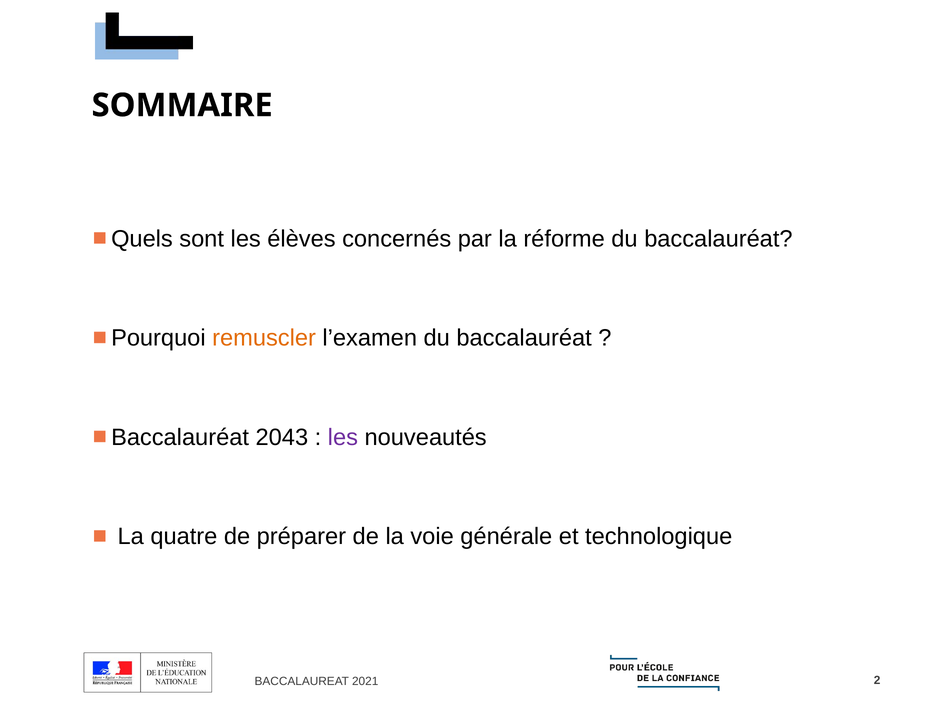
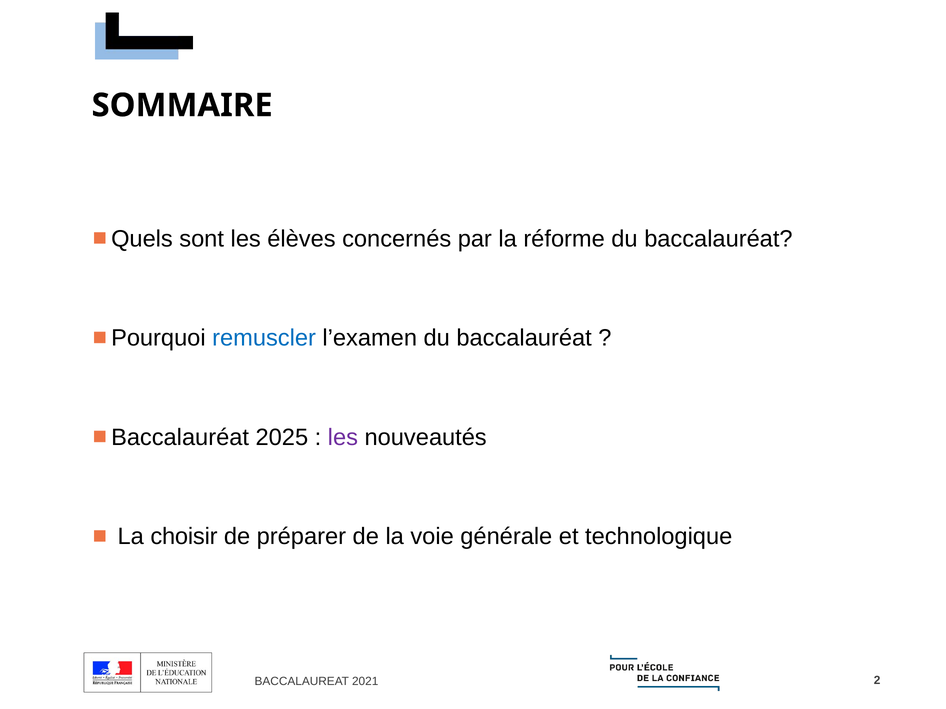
remuscler colour: orange -> blue (264, 338)
2043: 2043 -> 2025 (282, 438)
quatre: quatre -> choisir (184, 537)
